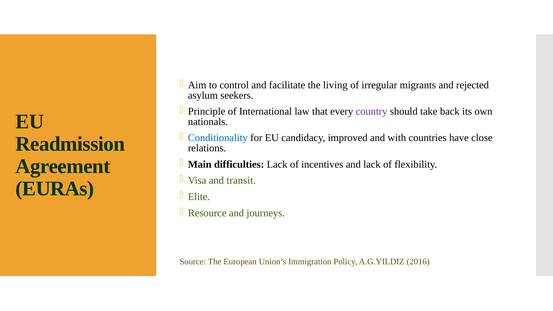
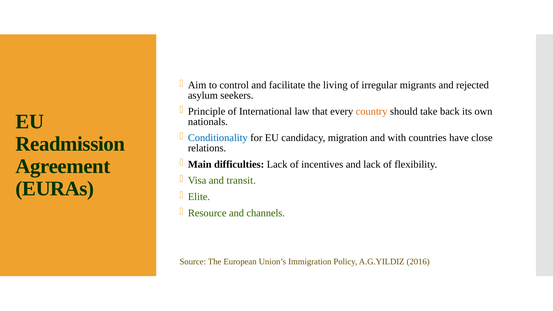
country colour: purple -> orange (372, 112)
improved: improved -> migration (348, 138)
journeys: journeys -> channels (266, 213)
